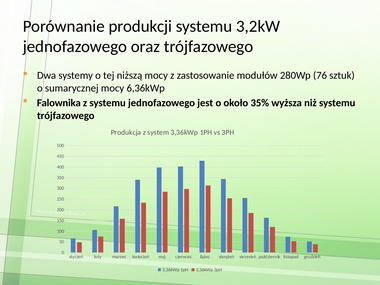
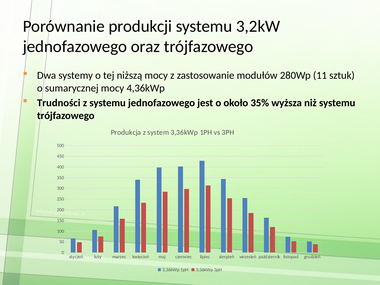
76: 76 -> 11 (320, 75)
6,36kWp: 6,36kWp -> 4,36kWp (146, 88)
Falownika: Falownika -> Trudności (59, 103)
